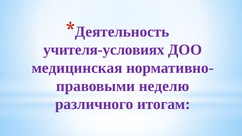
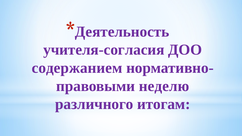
учителя-условиях: учителя-условиях -> учителя-согласия (104, 50)
медицинская: медицинская -> содержанием (77, 68)
